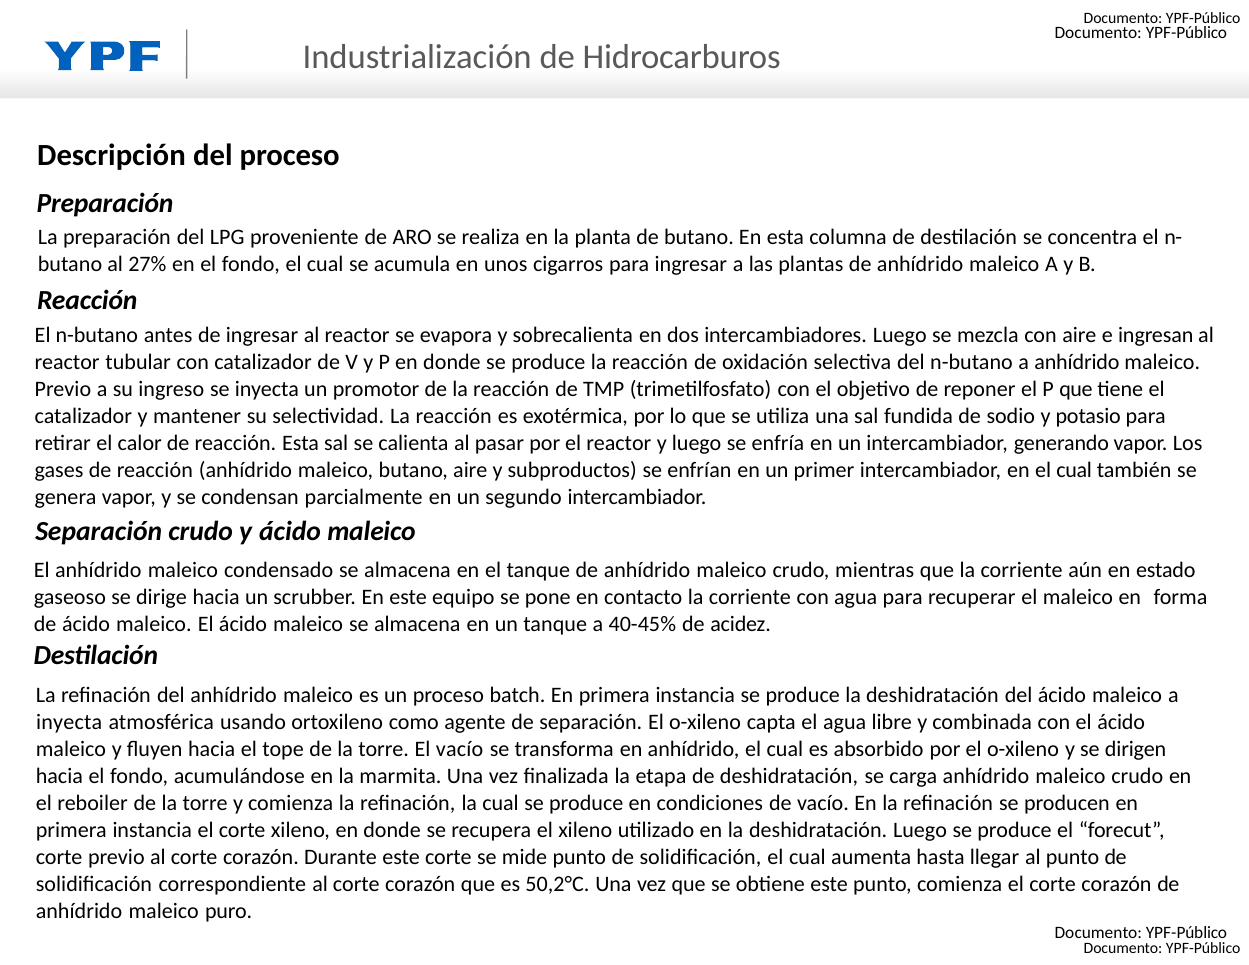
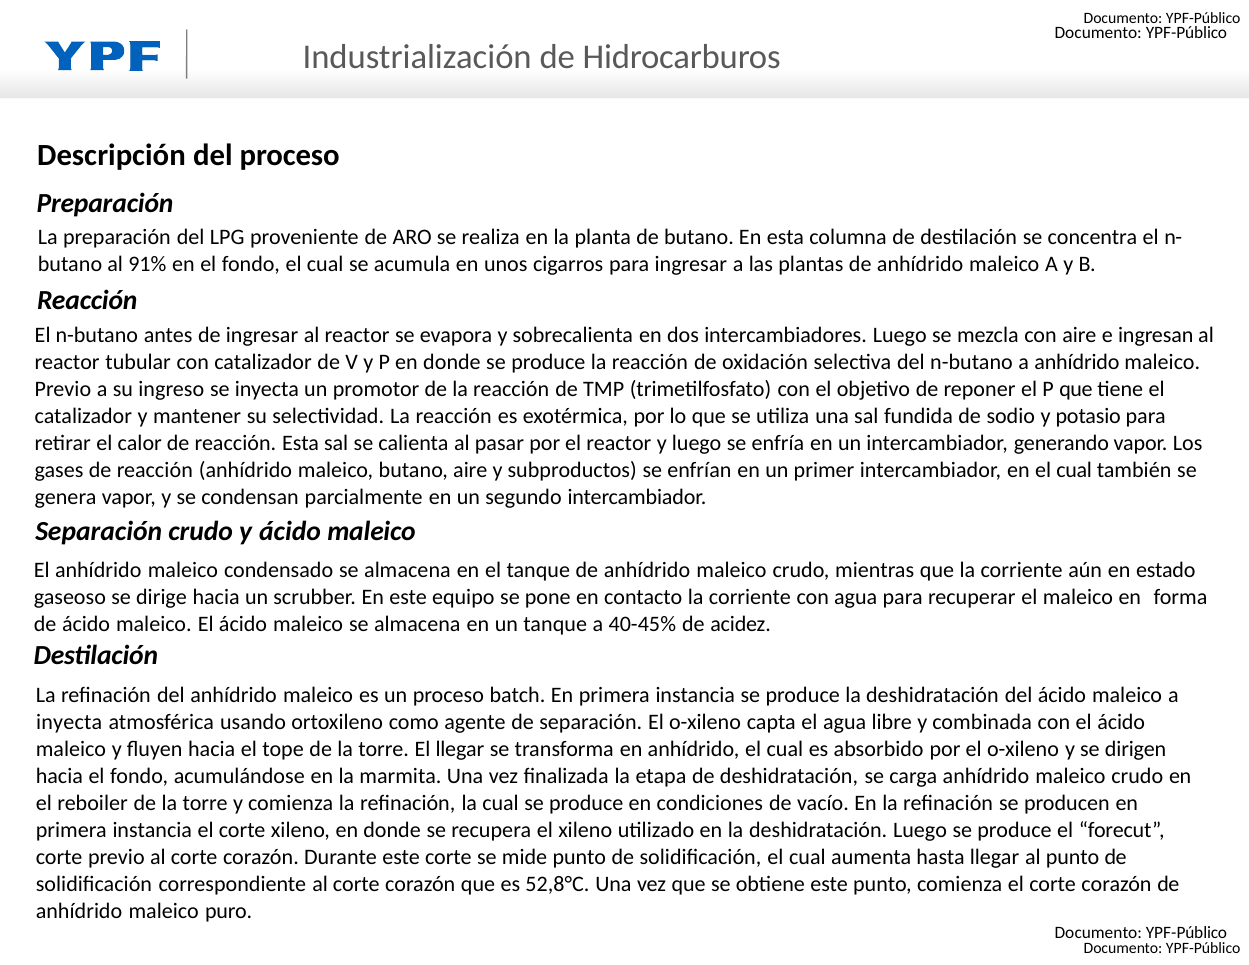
27%: 27% -> 91% (147, 264)
El vacío: vacío -> llegar (460, 750)
50,2°C: 50,2°C -> 52,8°C (557, 885)
